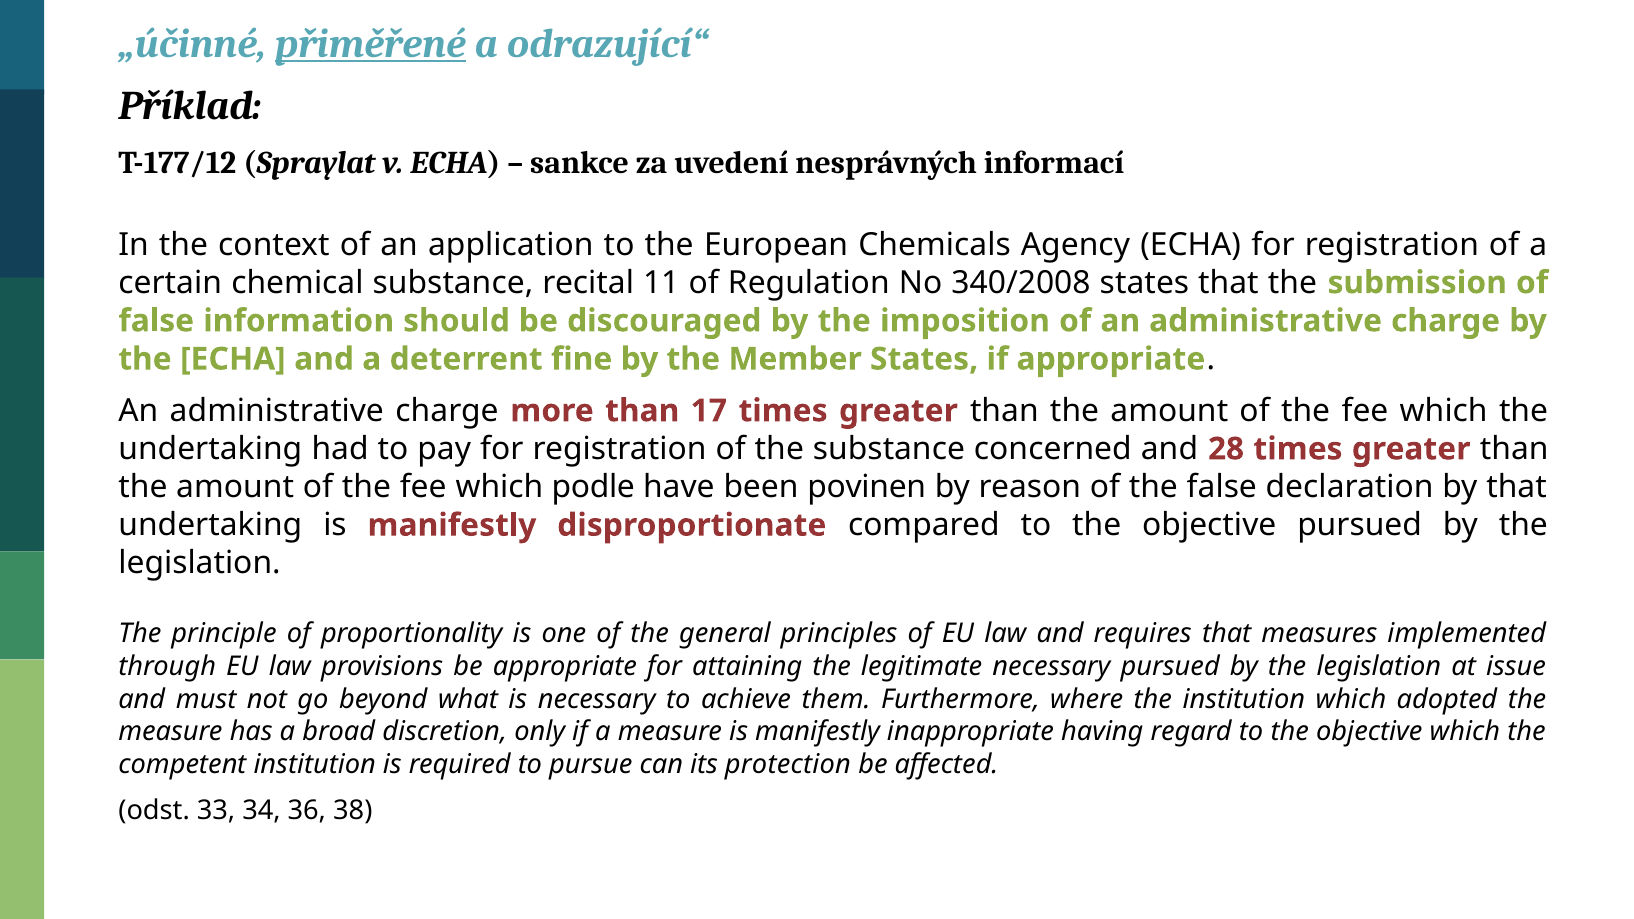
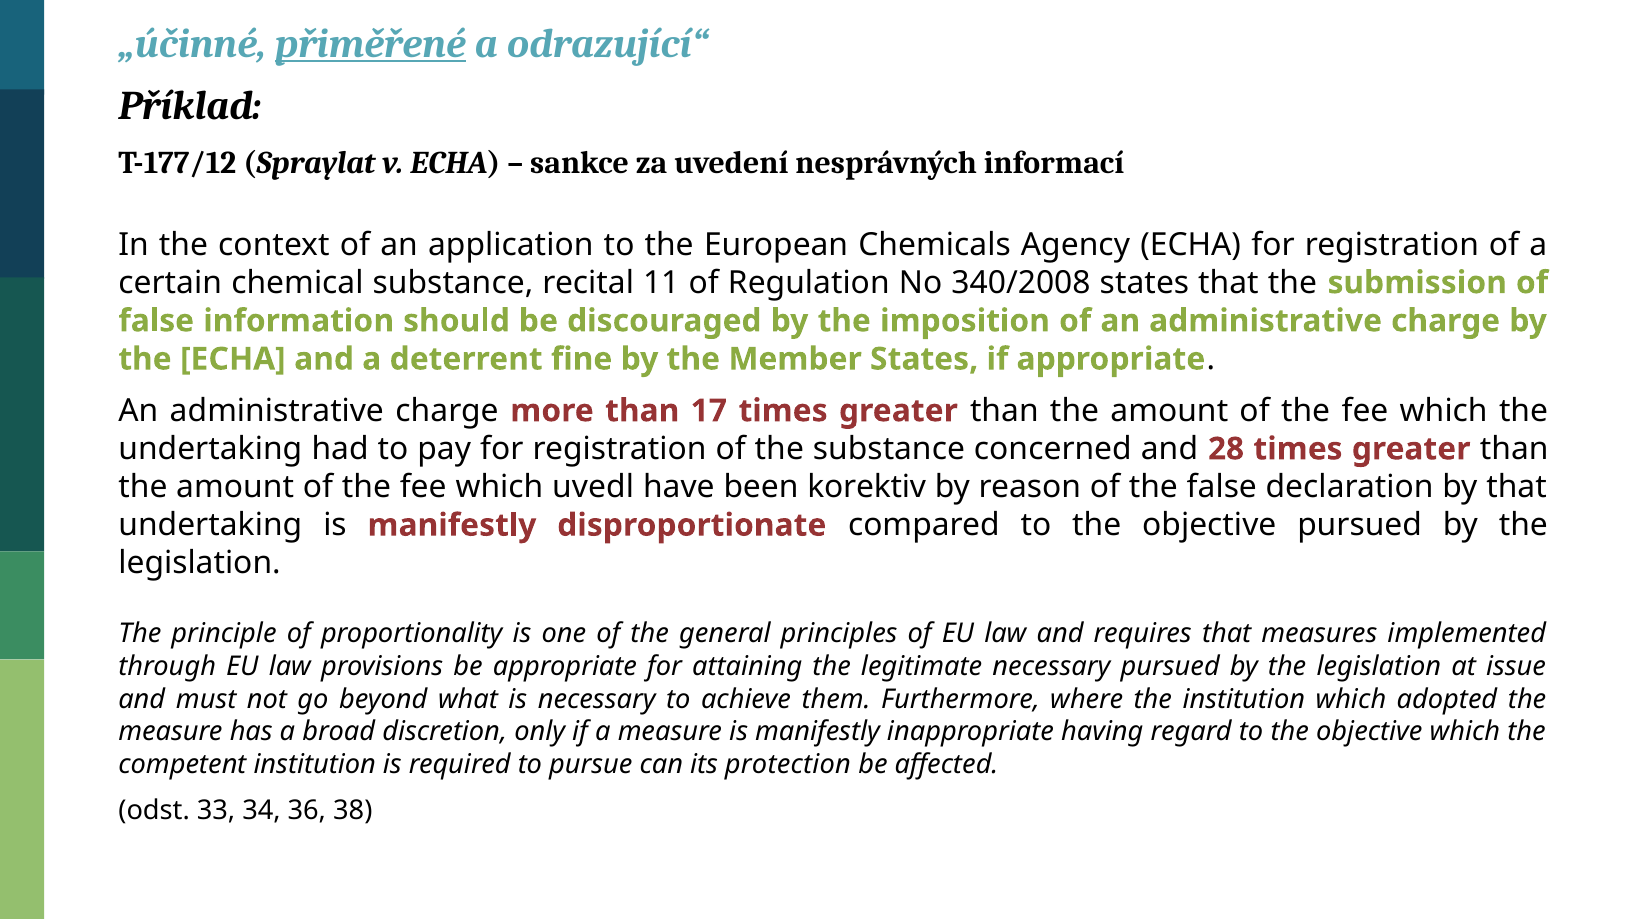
podle: podle -> uvedl (593, 487)
povinen: povinen -> korektiv (867, 487)
